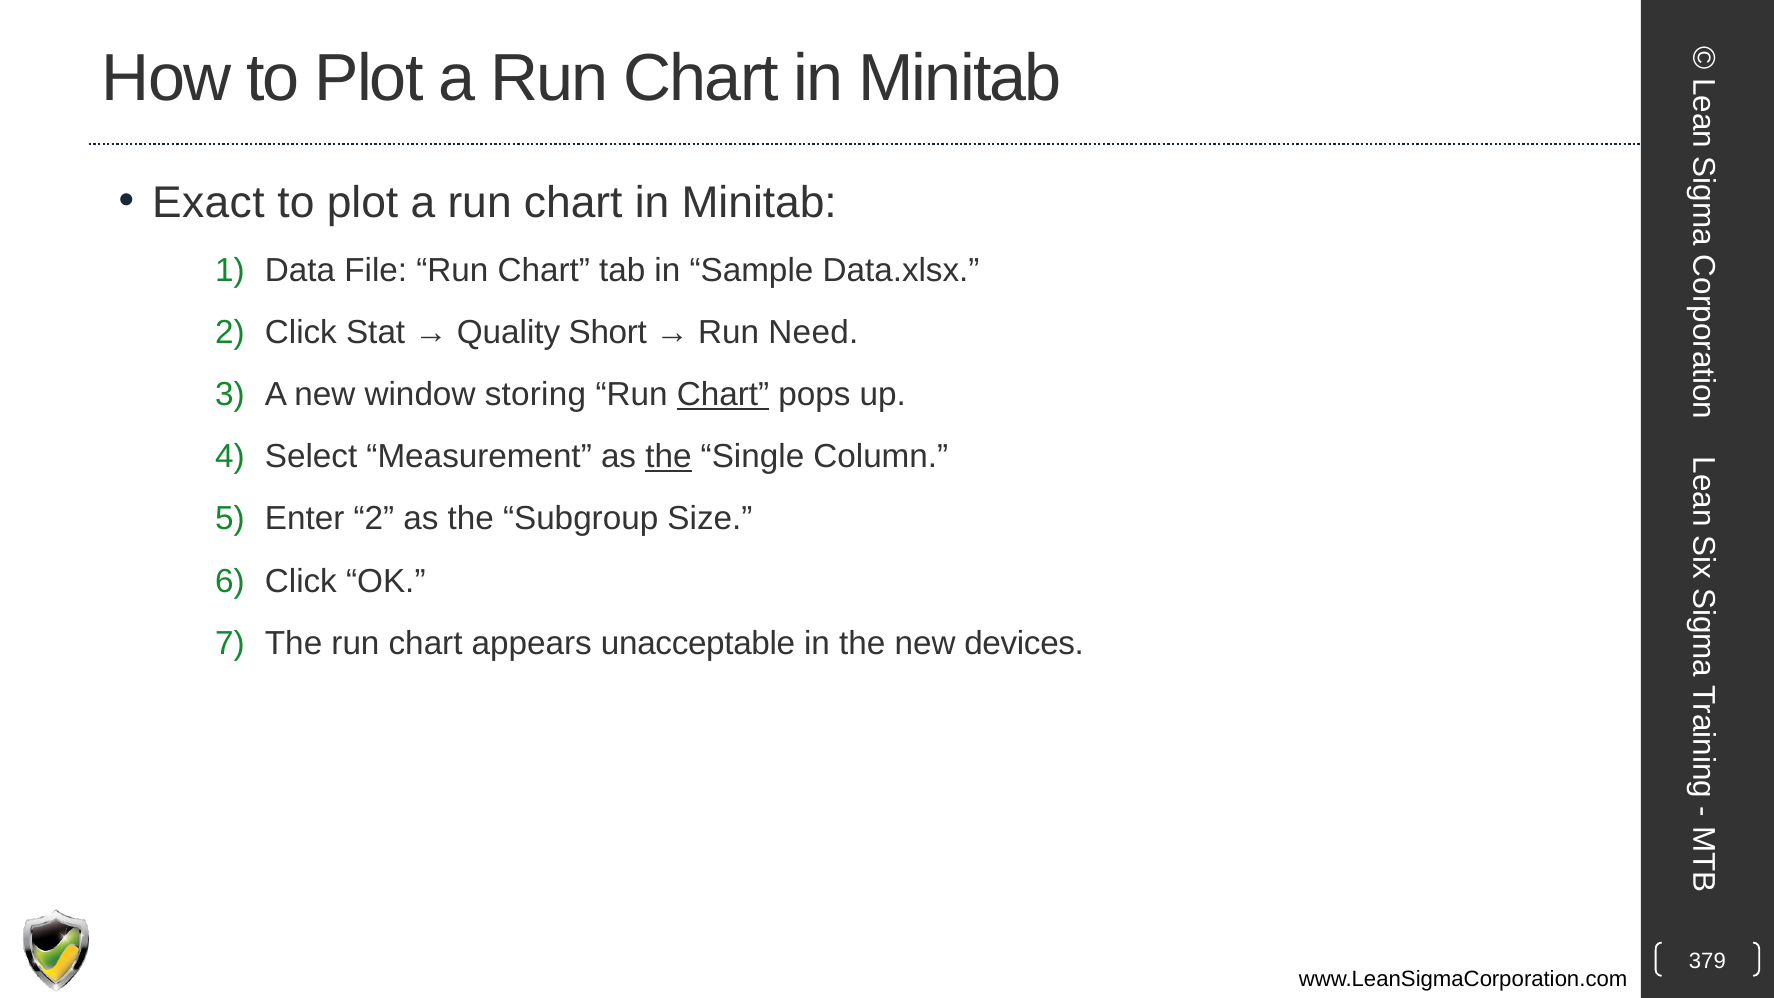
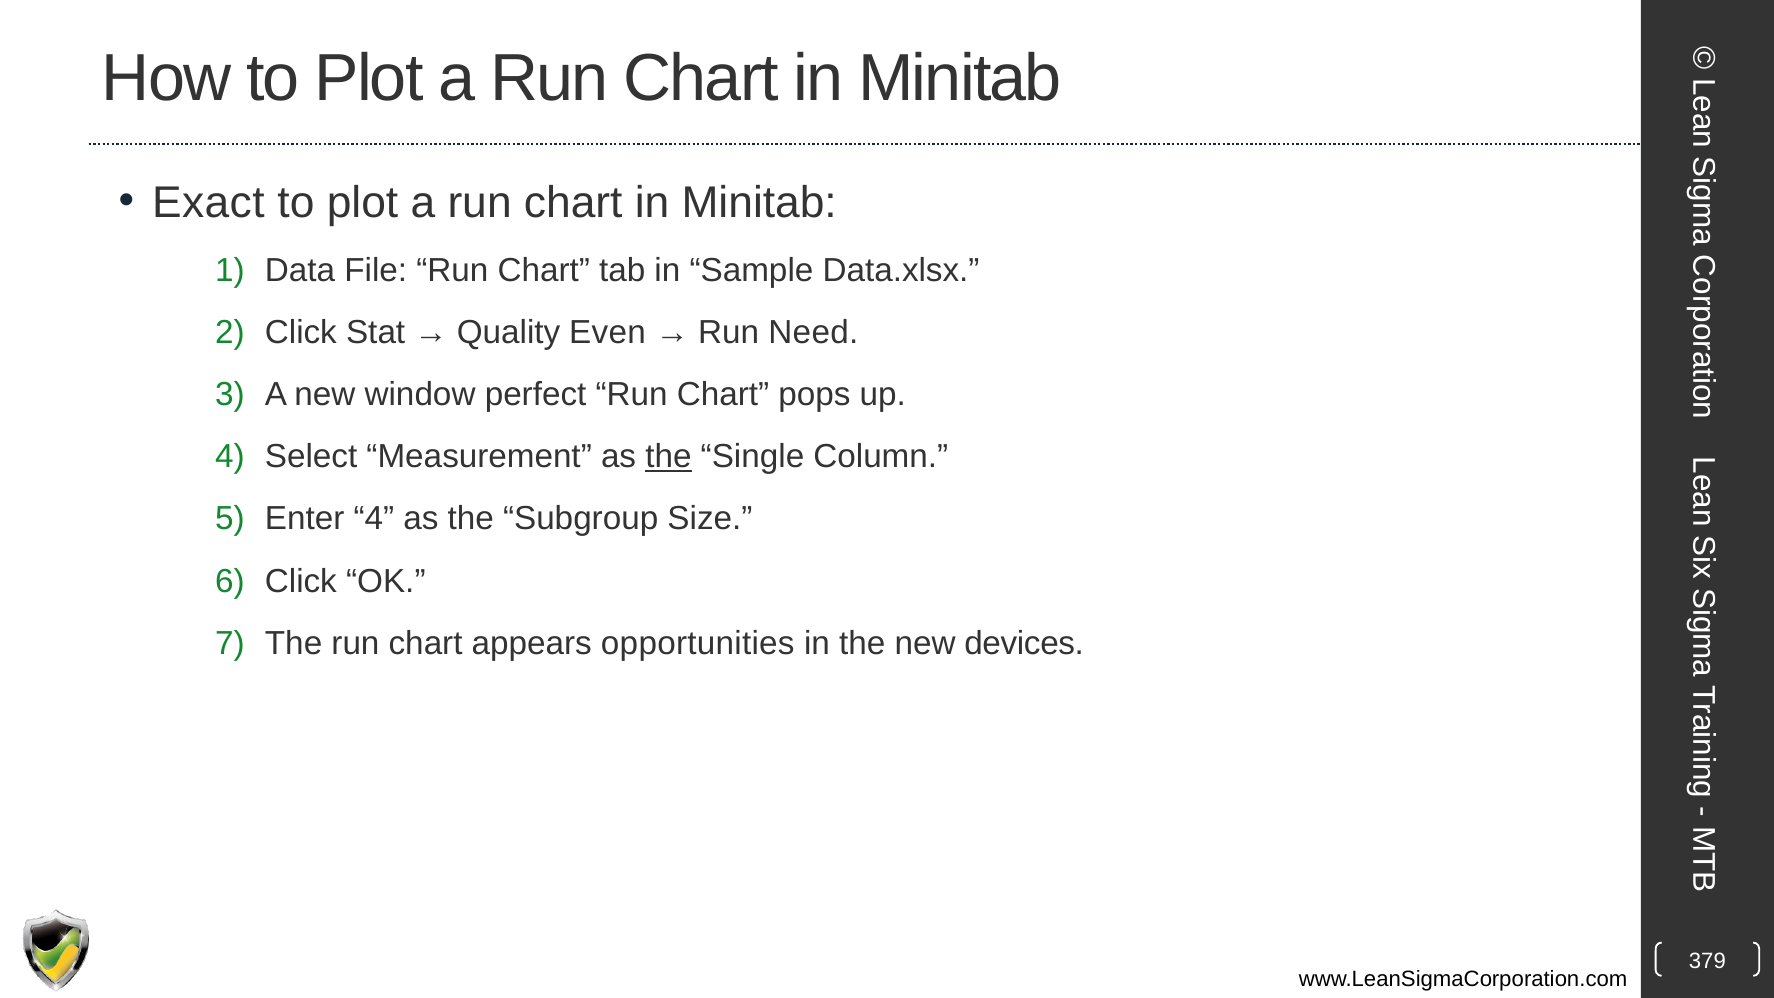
Short: Short -> Even (607, 333)
storing: storing -> perfect (536, 395)
Chart underline: present -> none (723, 395)
Enter 2: 2 -> 4 (374, 519)
unacceptable: unacceptable -> opportunities (698, 643)
